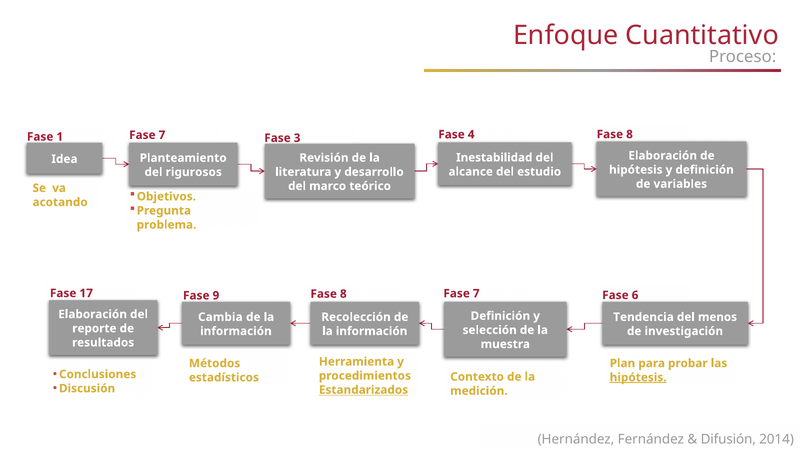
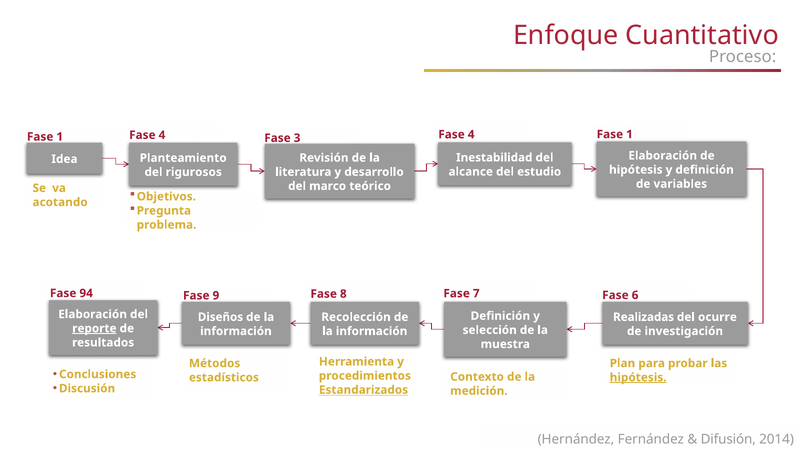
1 Fase 7: 7 -> 4 (162, 135)
4 Fase 8: 8 -> 1 (630, 134)
17: 17 -> 94 (86, 293)
Cambia: Cambia -> Diseños (220, 317)
Tendencia: Tendencia -> Realizadas (644, 317)
menos: menos -> ocurre (717, 317)
reporte underline: none -> present (94, 328)
